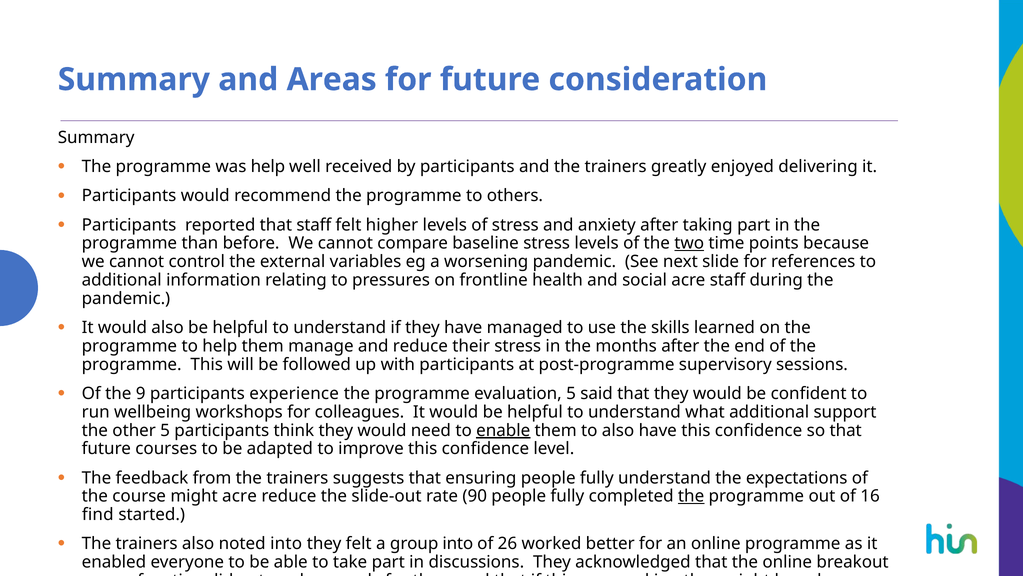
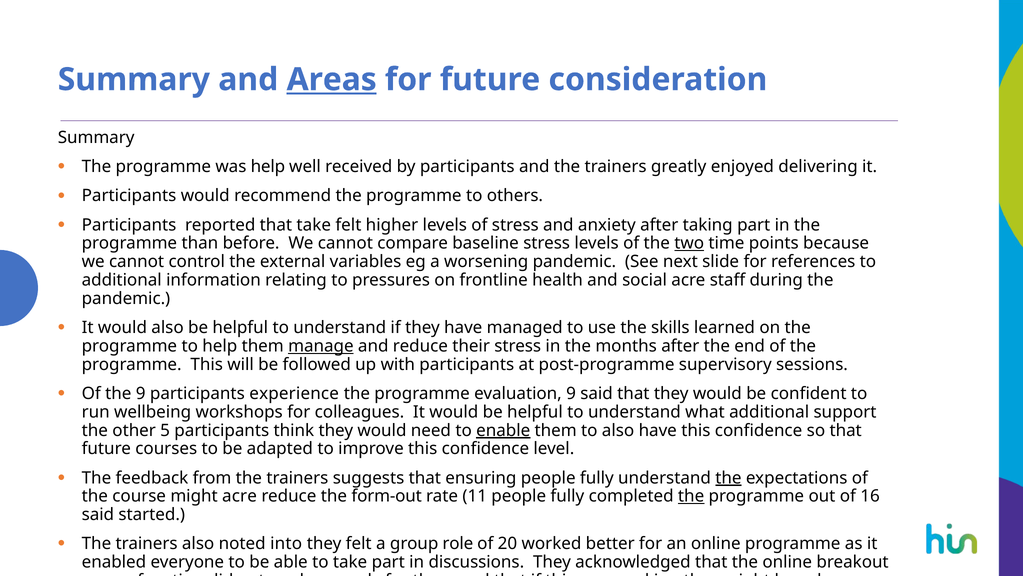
Areas underline: none -> present (332, 79)
that staff: staff -> take (314, 225)
manage underline: none -> present (321, 346)
evaluation 5: 5 -> 9 (571, 393)
the underline: none -> present (728, 477)
slide-out: slide-out -> form-out (387, 496)
90: 90 -> 11 (475, 496)
find: find -> said (98, 514)
group into: into -> role (458, 543)
26: 26 -> 20 (507, 543)
